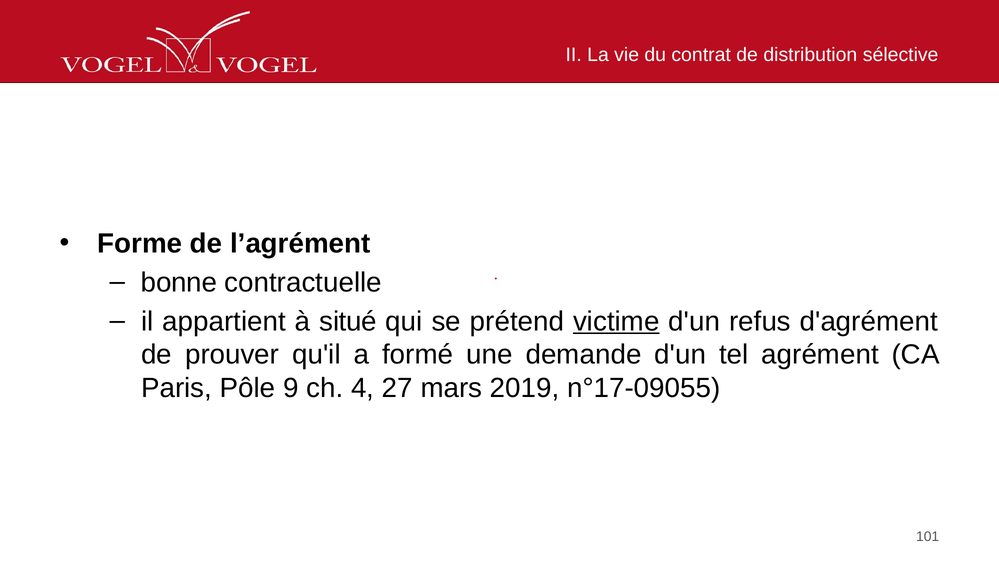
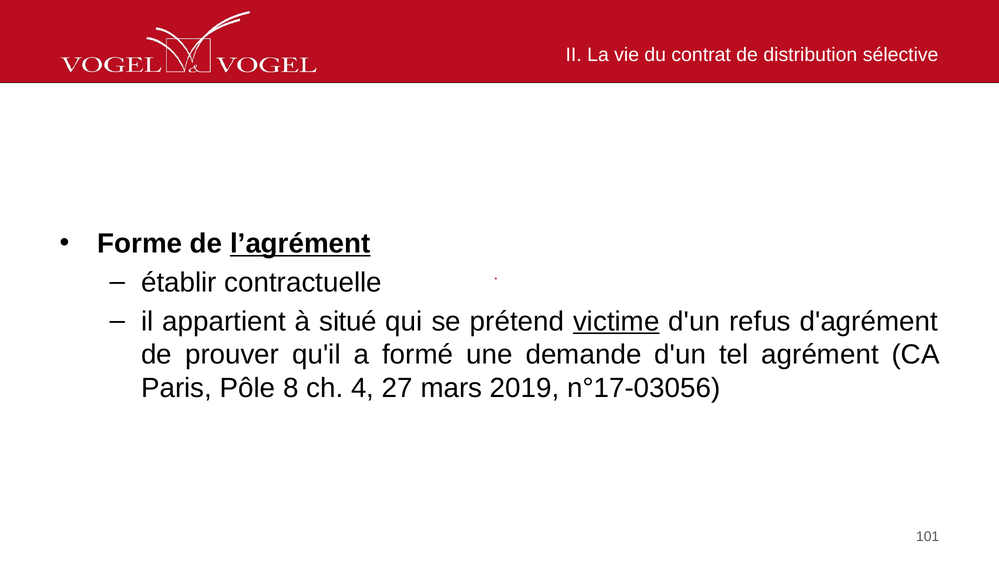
l’agrément underline: none -> present (300, 244)
bonne: bonne -> établir (179, 283)
9: 9 -> 8 (291, 388)
n°17-09055: n°17-09055 -> n°17-03056 (644, 388)
